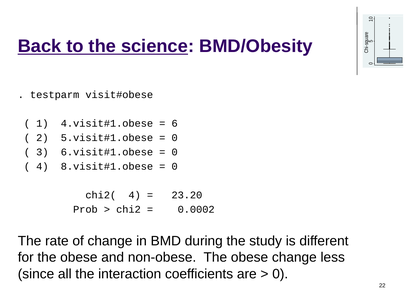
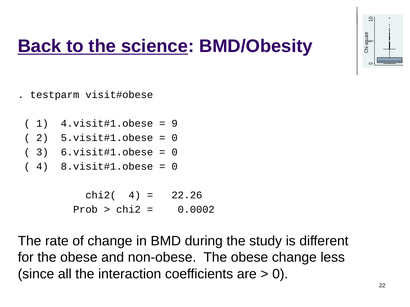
6: 6 -> 9 (175, 124)
23.20: 23.20 -> 22.26 (187, 195)
